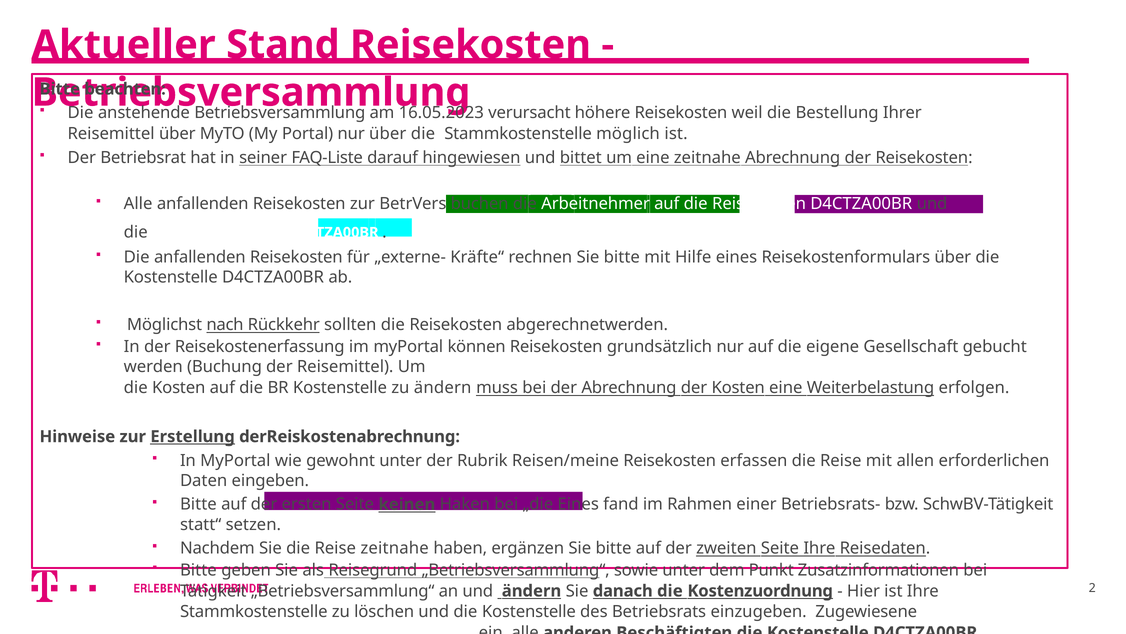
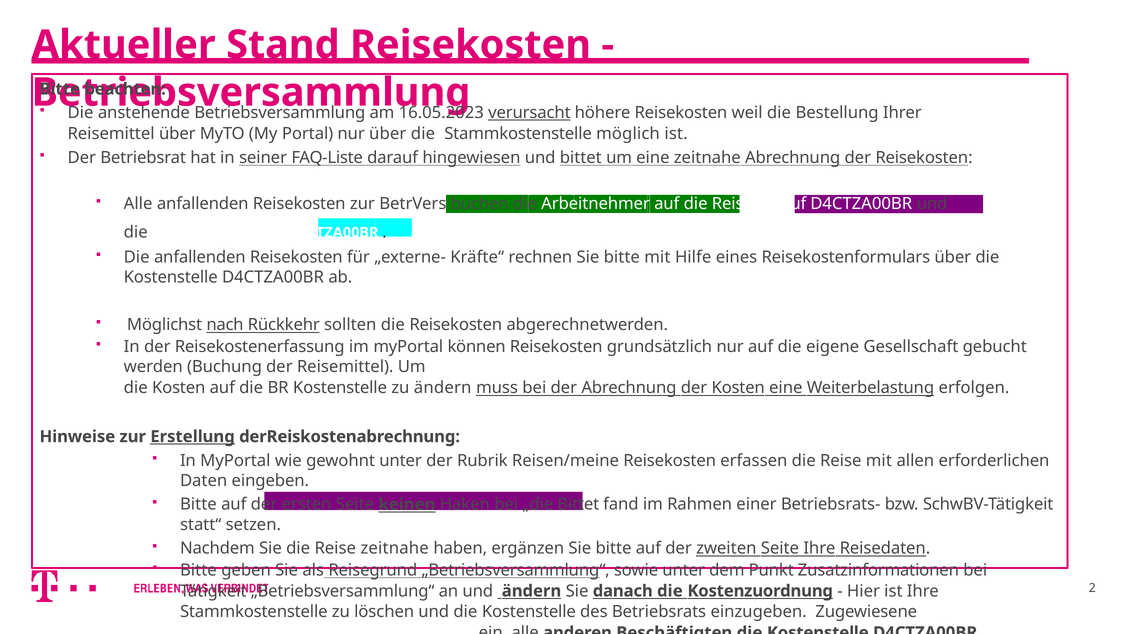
verursacht underline: none -> present (529, 113)
auf die Reisekosten: Reisekosten -> Reiseverlauf (759, 204)
„die Eines: Eines -> Bittet (578, 504)
